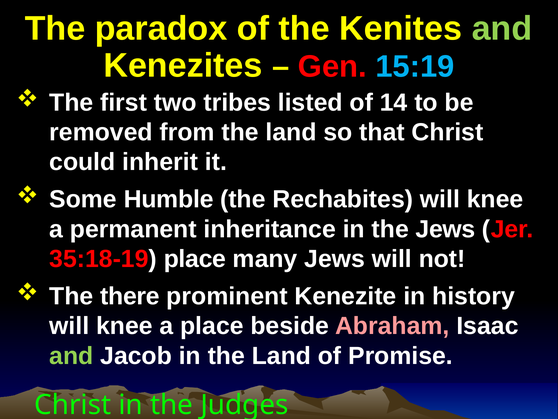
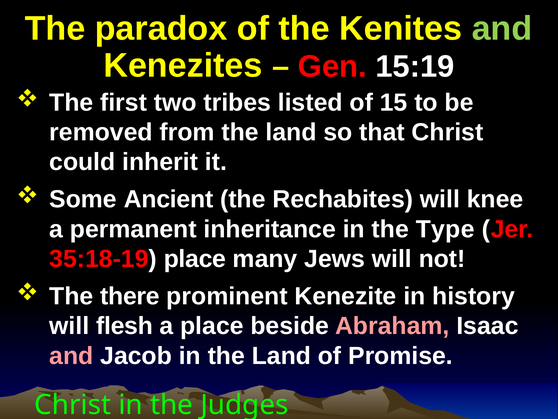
15:19 colour: light blue -> white (415, 66)
14: 14 -> 15 (394, 102)
Humble: Humble -> Ancient (169, 199)
the Jews: Jews -> Type (445, 229)
knee: knee -> flesh (124, 326)
and colour: light green -> pink (71, 355)
